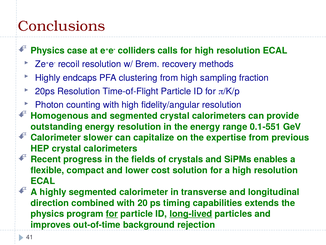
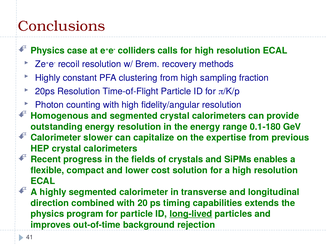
endcaps: endcaps -> constant (80, 78)
0.1-551: 0.1-551 -> 0.1-180 (265, 127)
for underline: present -> none (112, 213)
